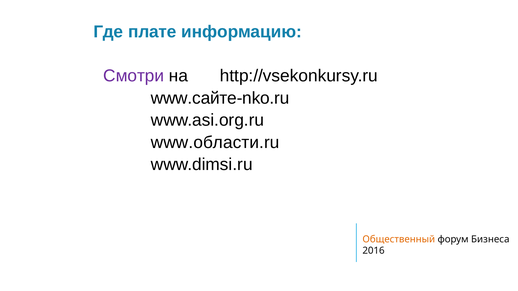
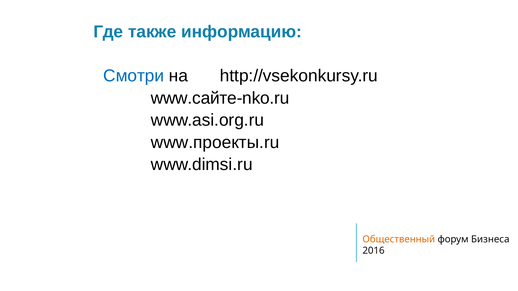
плате: плате -> также (152, 32)
Смотри colour: purple -> blue (134, 76)
www.области.ru: www.области.ru -> www.проекты.ru (215, 143)
